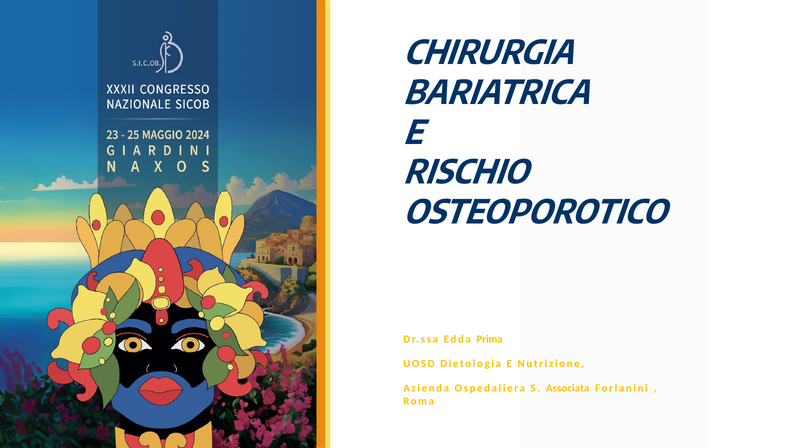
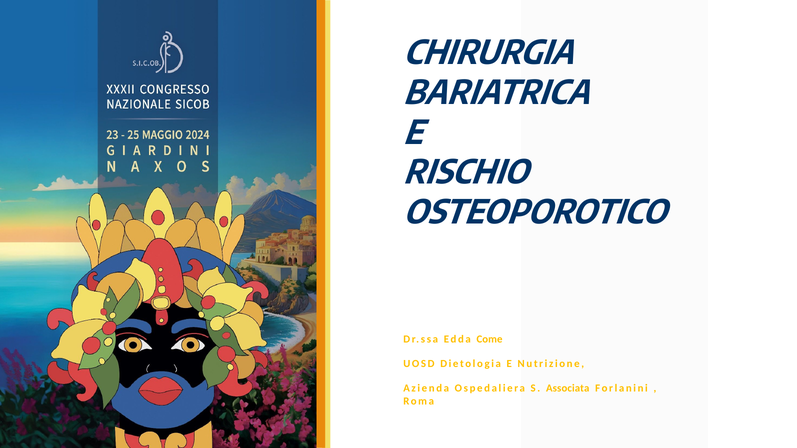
Prima: Prima -> Come (490, 339)
